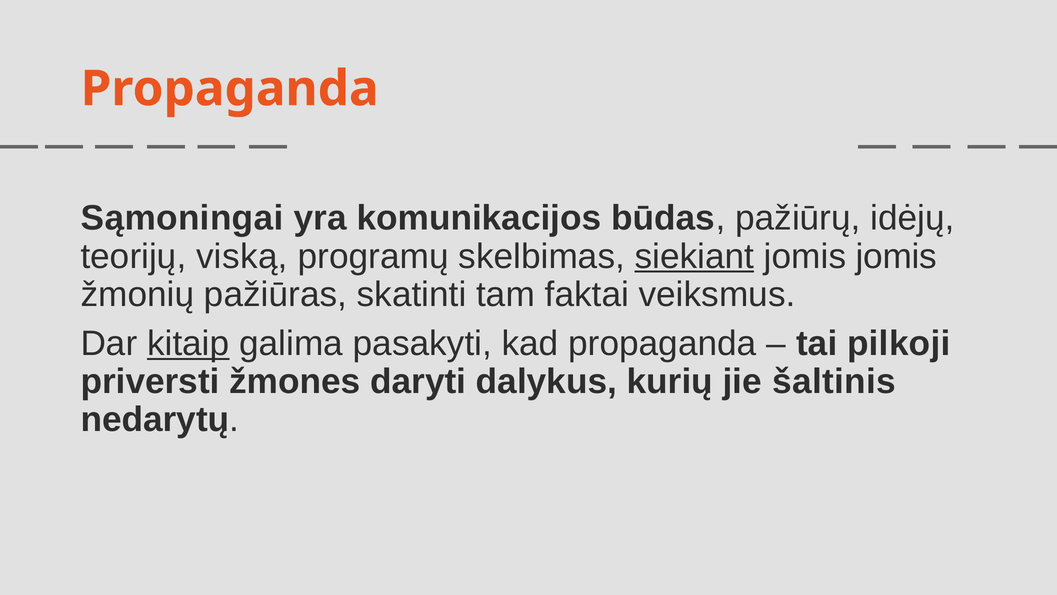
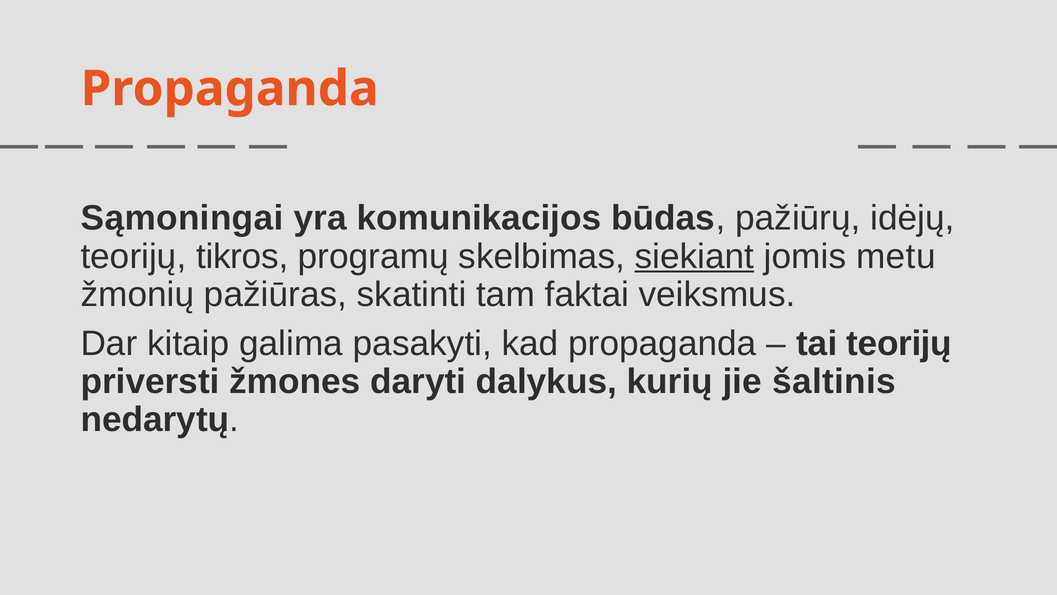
viską: viską -> tikros (242, 256)
jomis jomis: jomis -> metu (896, 256)
kitaip underline: present -> none (188, 343)
tai pilkoji: pilkoji -> teorijų (899, 343)
